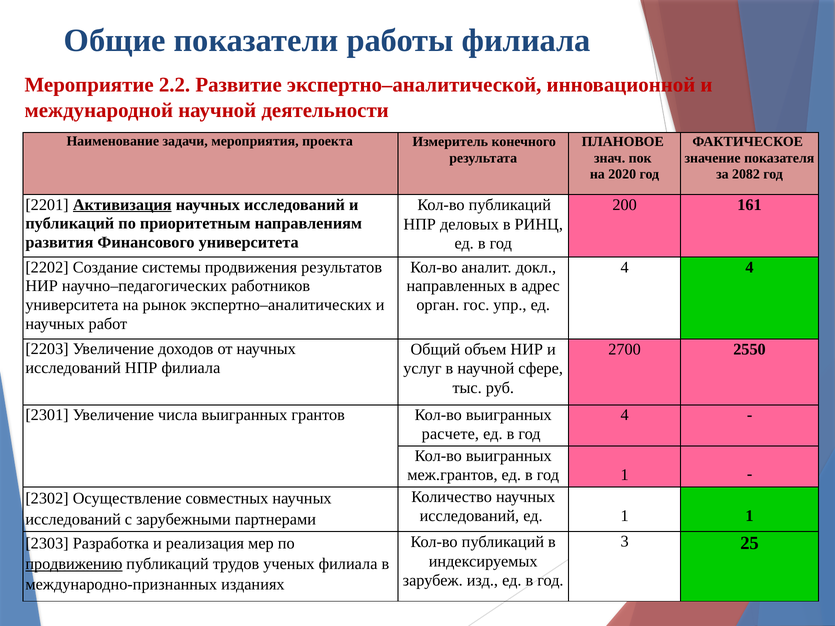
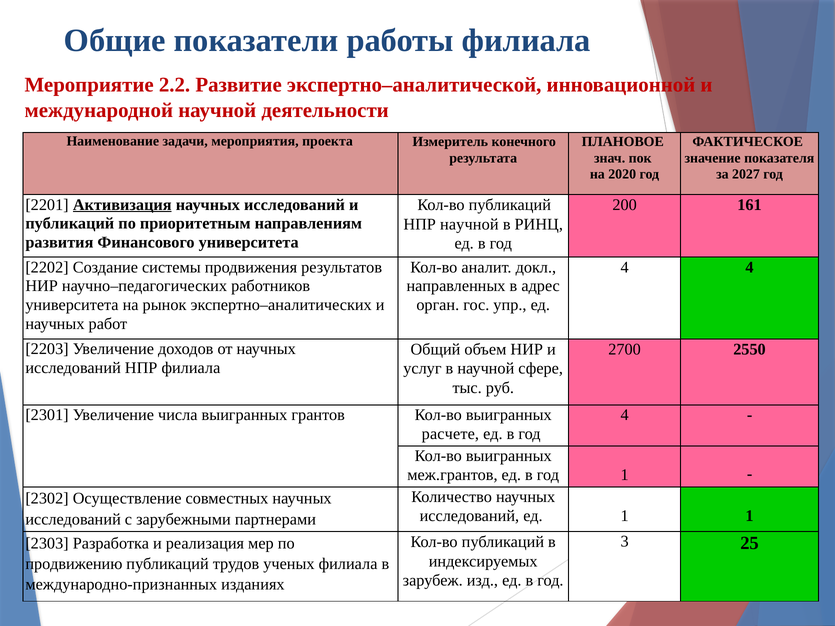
2082: 2082 -> 2027 (746, 174)
НПР деловых: деловых -> научной (469, 224)
продвижению underline: present -> none (74, 564)
